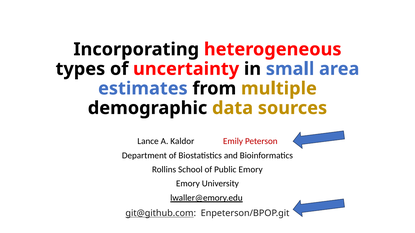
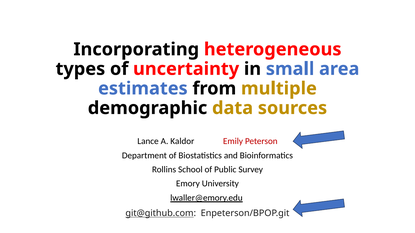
Public Emory: Emory -> Survey (251, 170)
